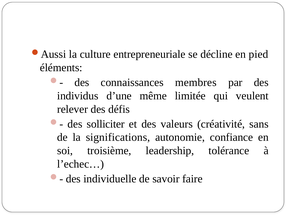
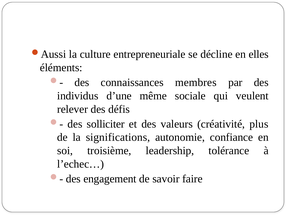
pied: pied -> elles (259, 54)
limitée: limitée -> sociale (190, 96)
sans: sans -> plus (259, 124)
individuelle: individuelle -> engagement (110, 178)
